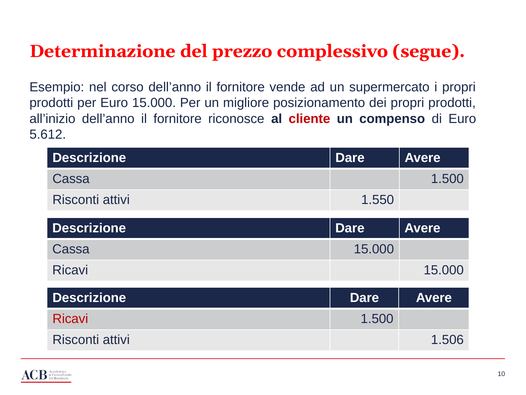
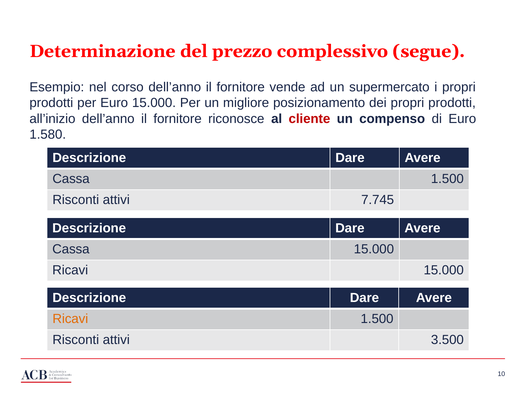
5.612: 5.612 -> 1.580 (48, 134)
1.550: 1.550 -> 7.745 (378, 200)
Ricavi colour: red -> orange (70, 318)
1.506: 1.506 -> 3.500 (447, 339)
